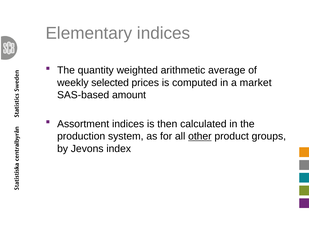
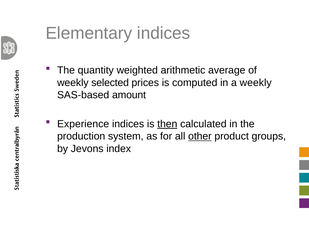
a market: market -> weekly (256, 83)
Assortment: Assortment -> Experience (83, 124)
then underline: none -> present (167, 124)
